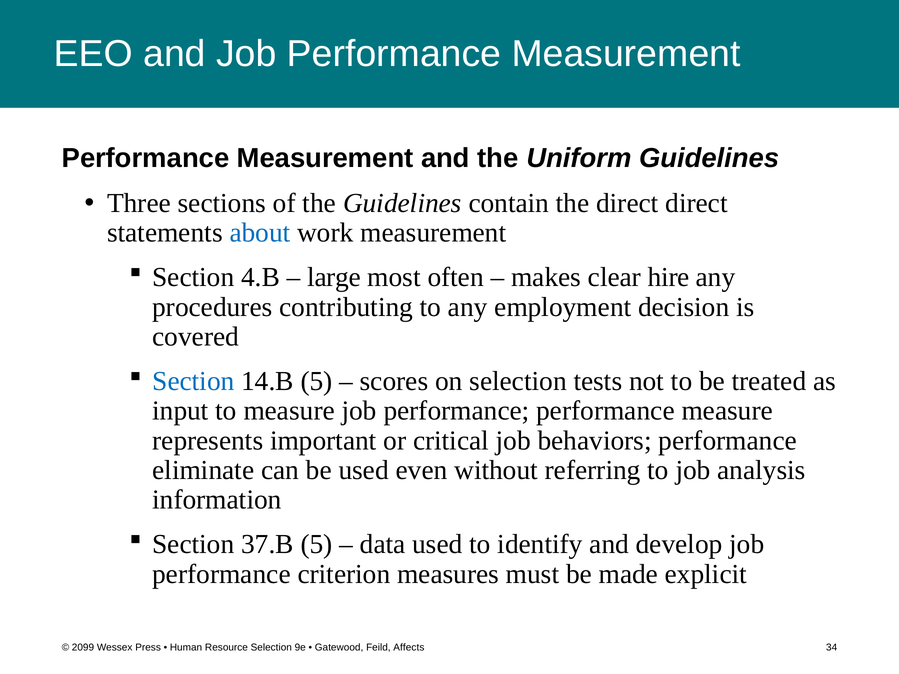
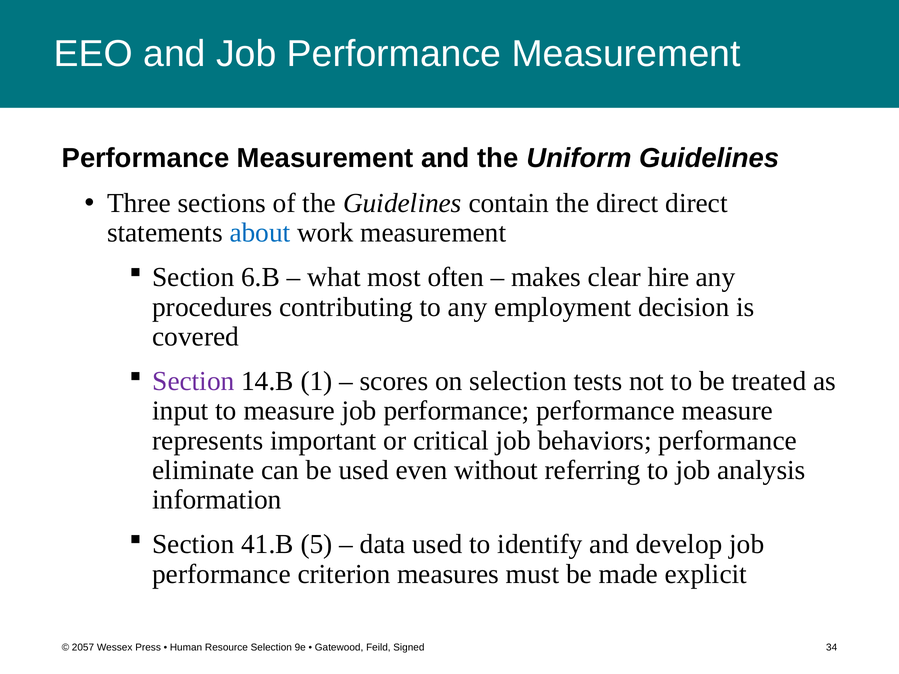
4.B: 4.B -> 6.B (261, 277)
large: large -> what (334, 277)
Section colour: blue -> purple (193, 381)
14.B 5: 5 -> 1 (317, 381)
37.B: 37.B -> 41.B (267, 545)
2099: 2099 -> 2057 (83, 648)
Affects: Affects -> Signed (409, 648)
